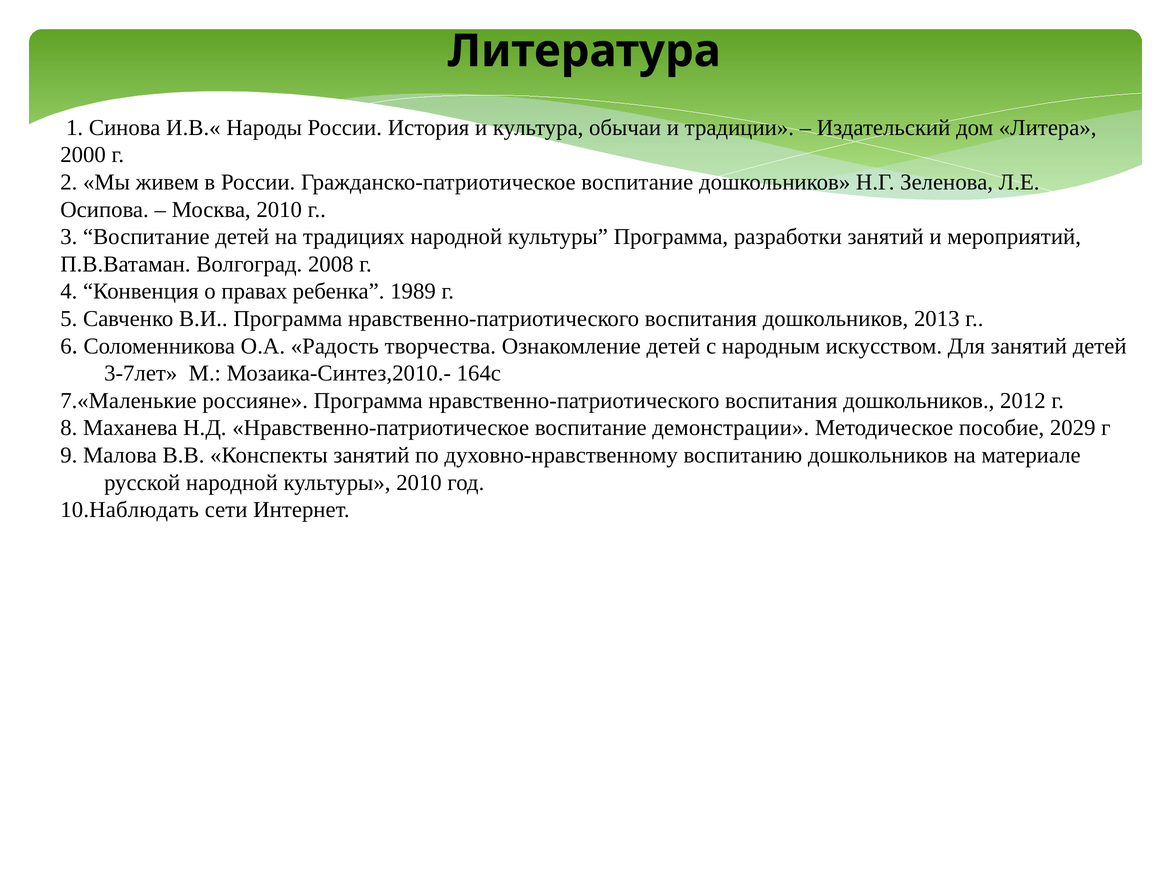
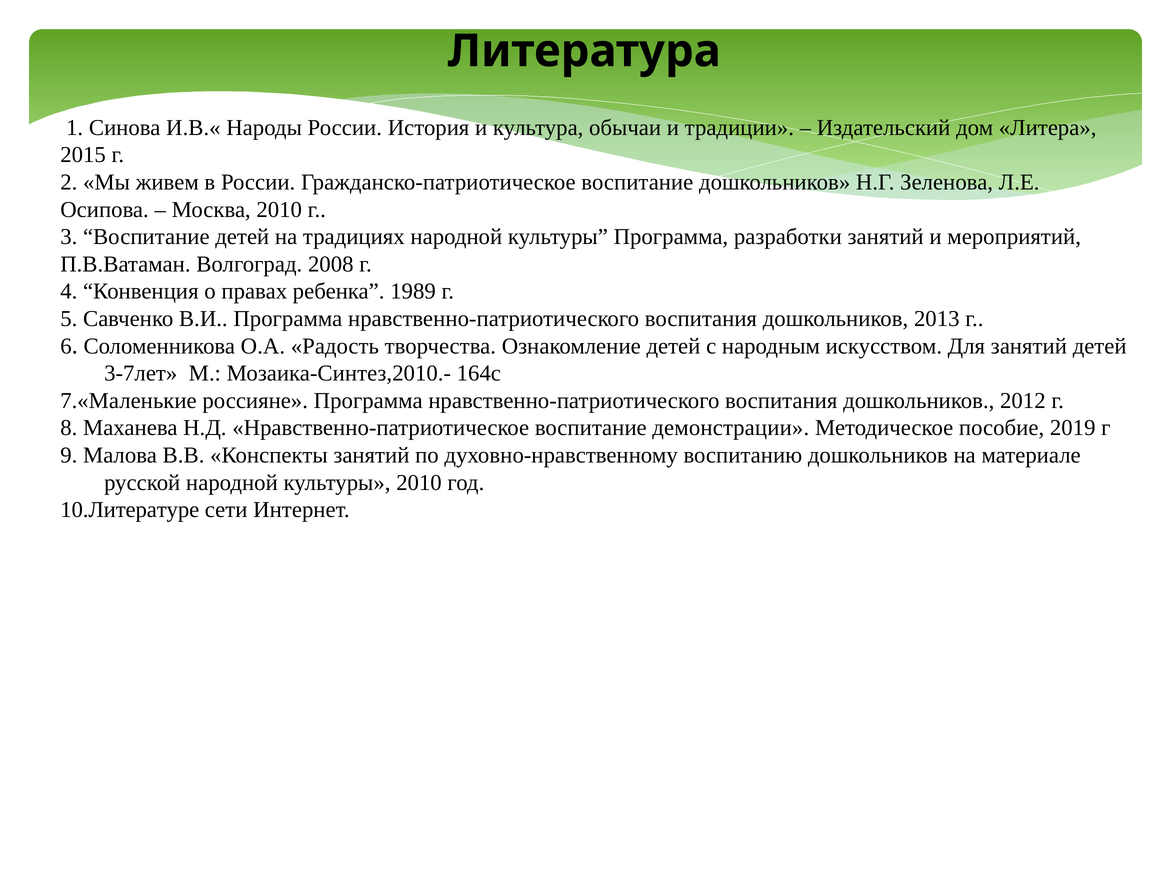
2000: 2000 -> 2015 (83, 155)
2029: 2029 -> 2019 (1073, 428)
10.Наблюдать: 10.Наблюдать -> 10.Литературе (130, 510)
